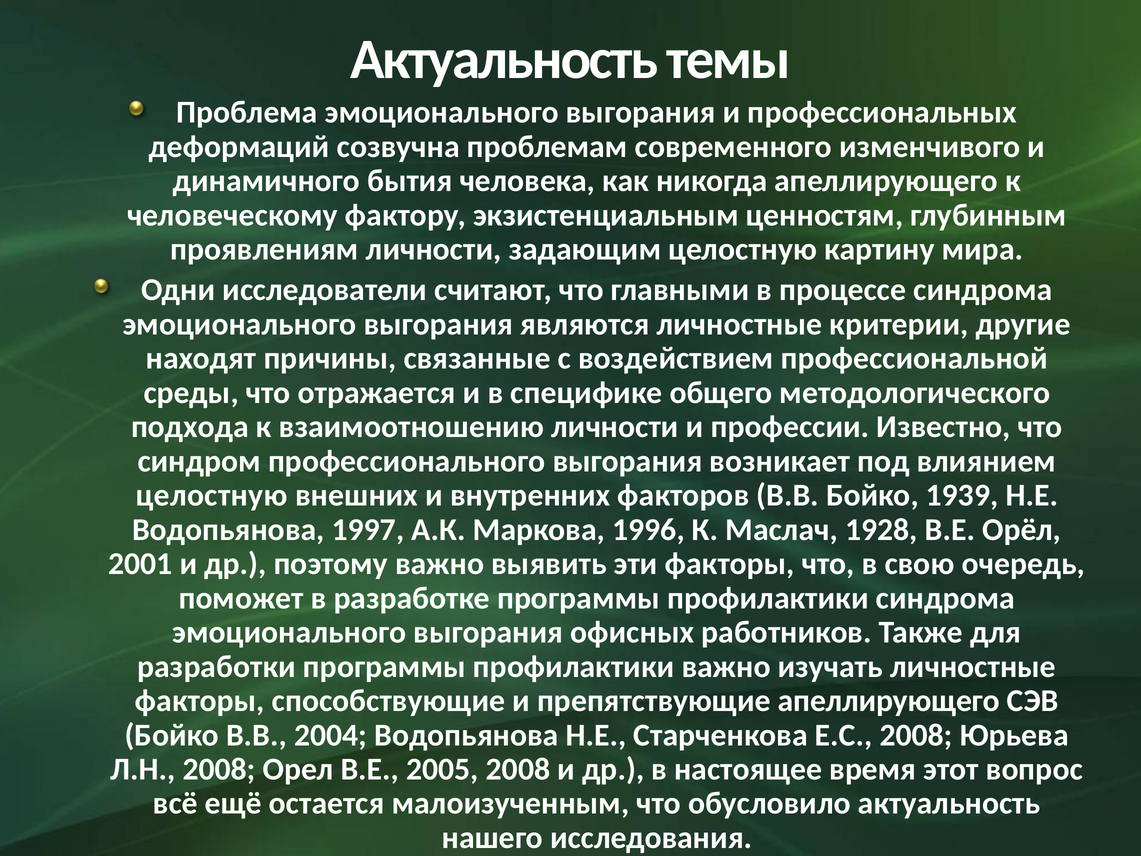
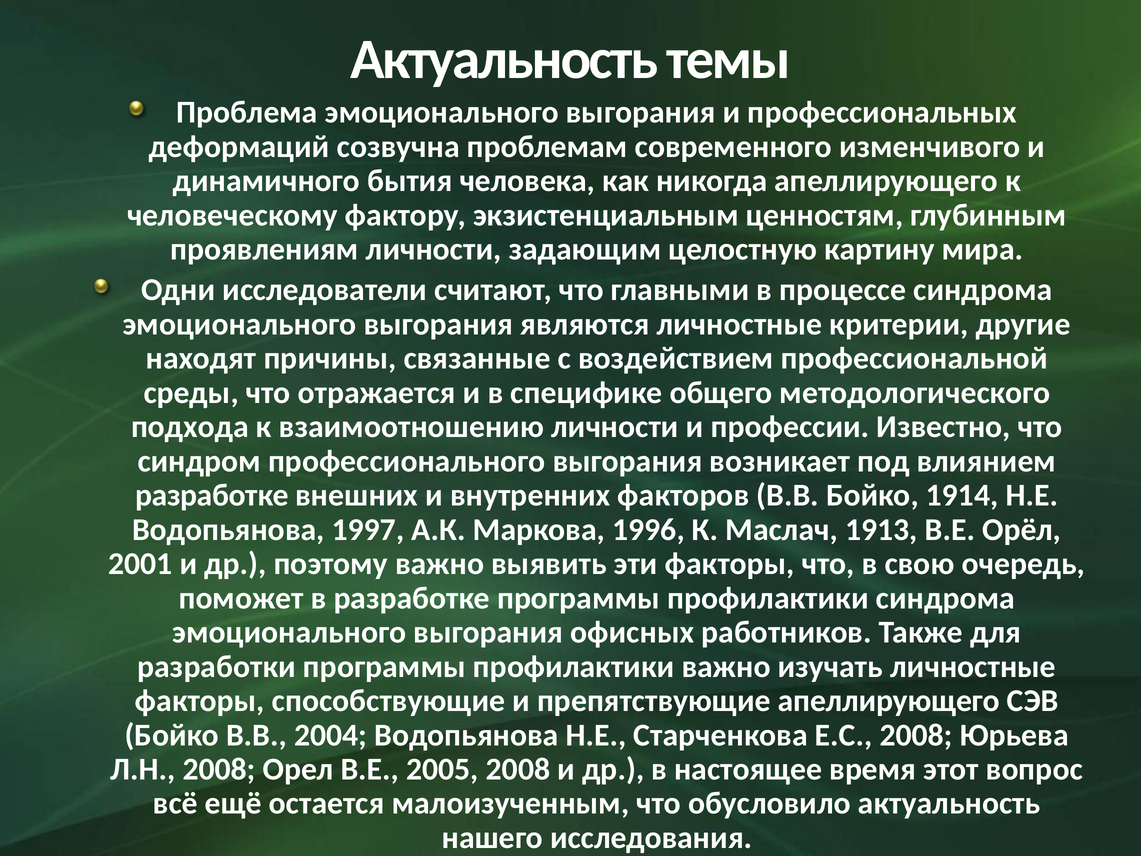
целостную: целостную -> разработке (212, 495)
1939: 1939 -> 1914 (962, 495)
1928: 1928 -> 1913 (881, 529)
